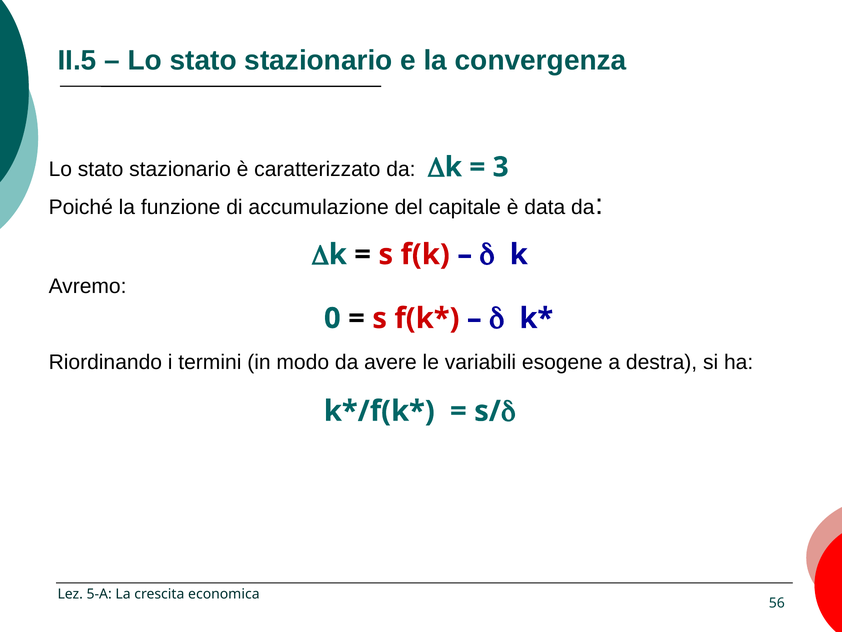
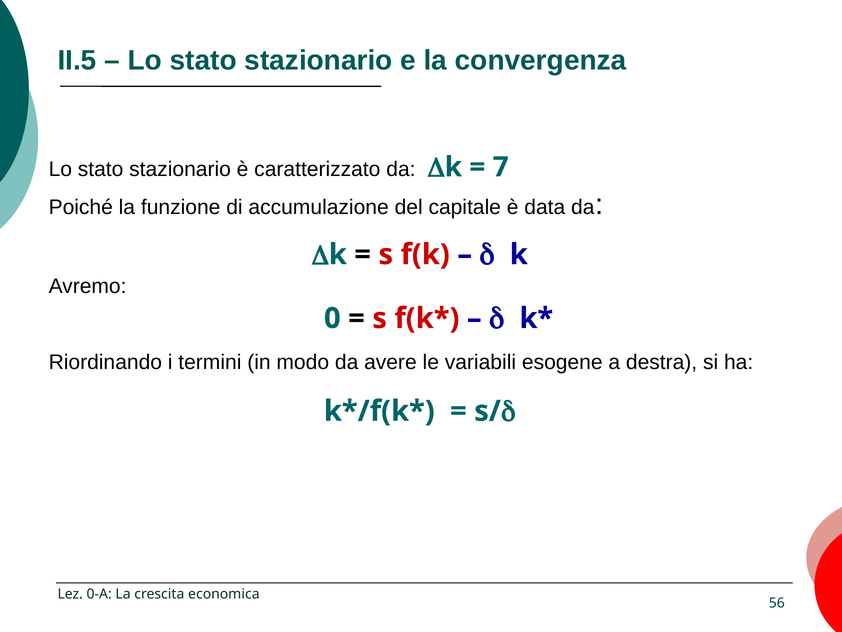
3: 3 -> 7 (501, 167)
5-A: 5-A -> 0-A (99, 594)
